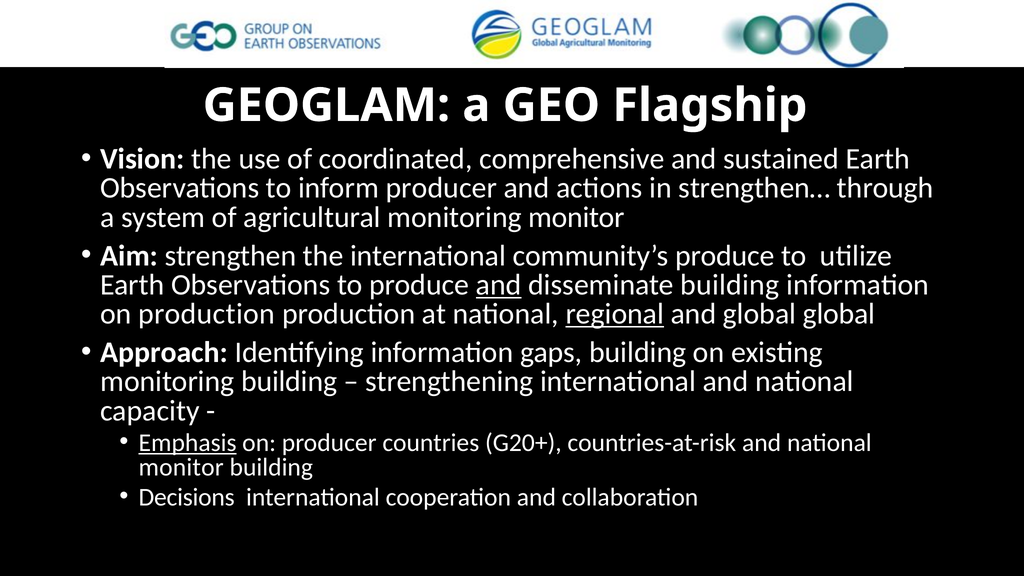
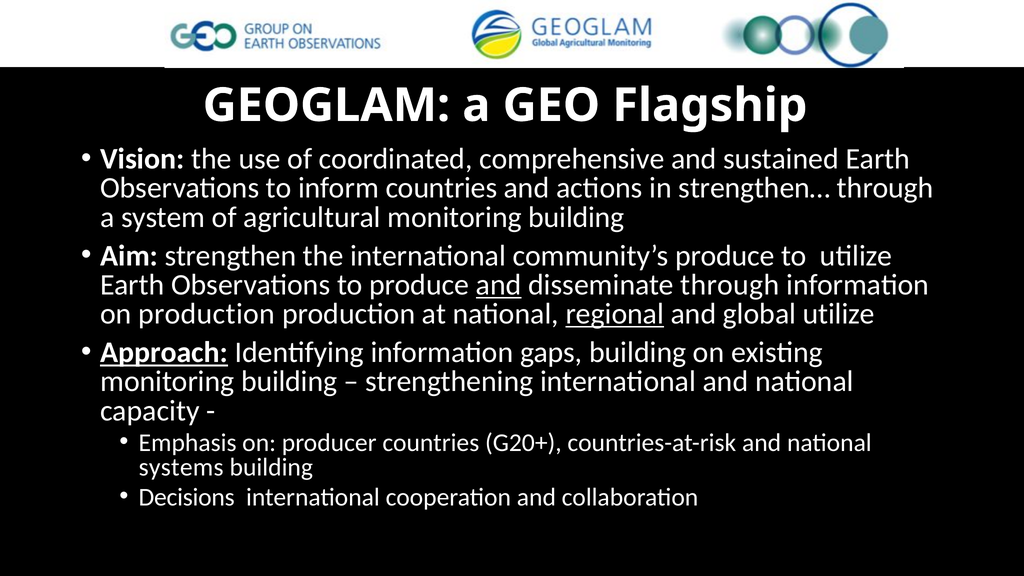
inform producer: producer -> countries (441, 188)
agricultural monitoring monitor: monitor -> building (576, 217)
disseminate building: building -> through (730, 285)
global global: global -> utilize (839, 314)
Approach underline: none -> present (164, 353)
Emphasis underline: present -> none (188, 443)
monitor: monitor -> systems (181, 467)
